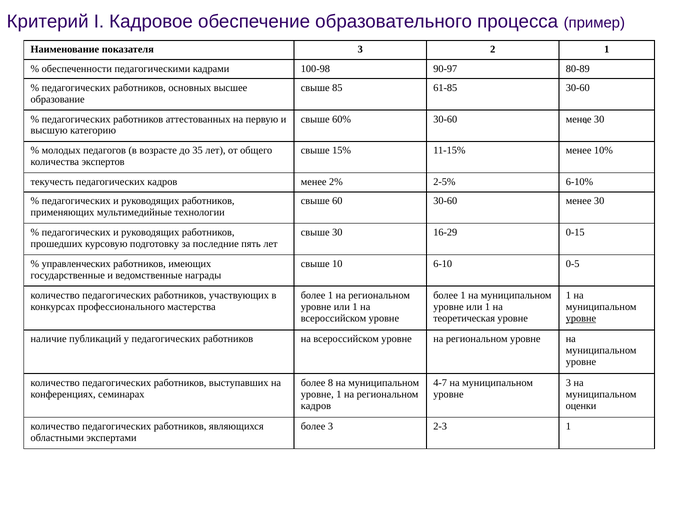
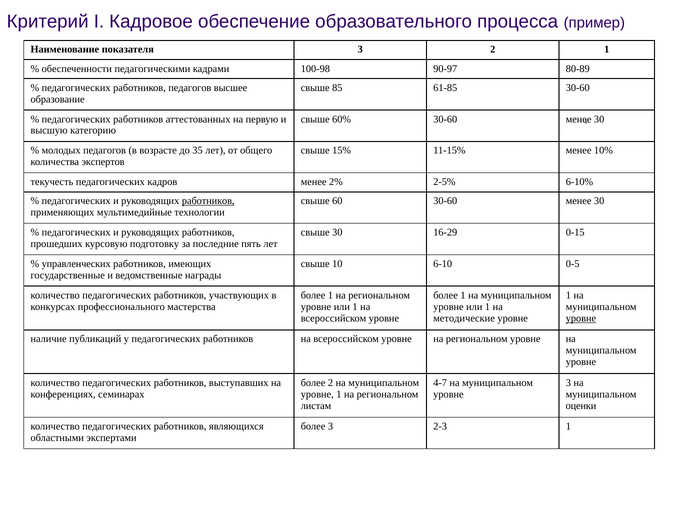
работников основных: основных -> педагогов (190, 88)
работников underline: none -> present (208, 201)
теоретическая: теоретическая -> методические (464, 318)
более 8: 8 -> 2 (330, 383)
кадров: кадров -> листам (316, 405)
